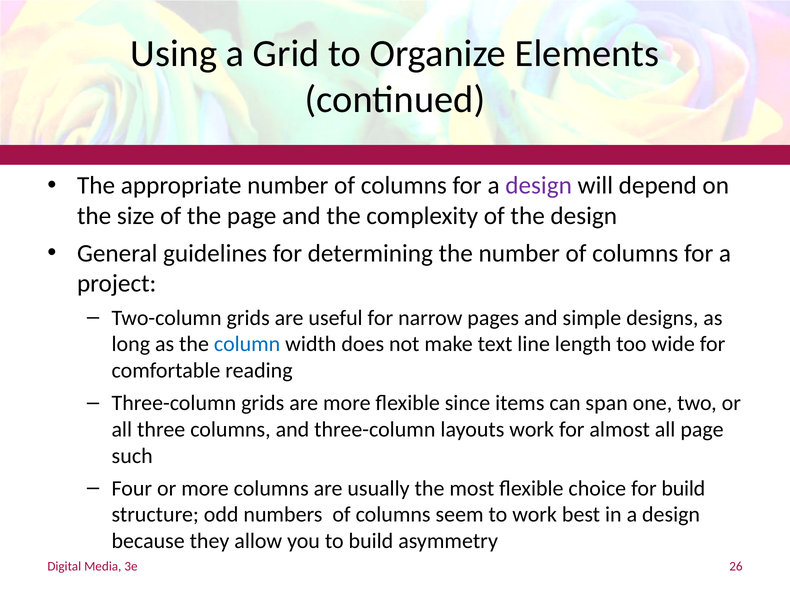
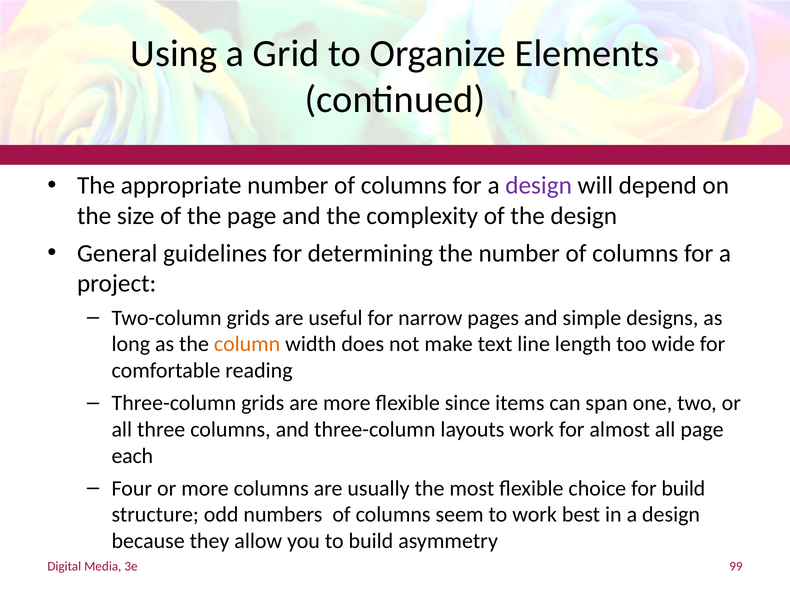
column colour: blue -> orange (247, 344)
such: such -> each (132, 455)
26: 26 -> 99 (736, 566)
